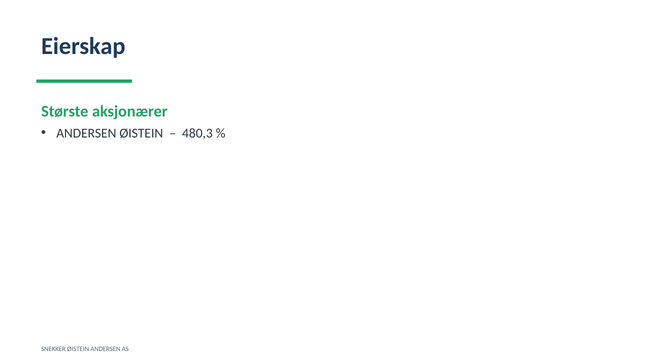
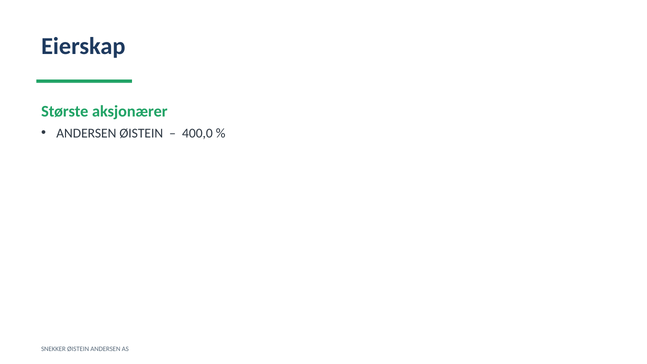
480,3: 480,3 -> 400,0 (197, 133)
